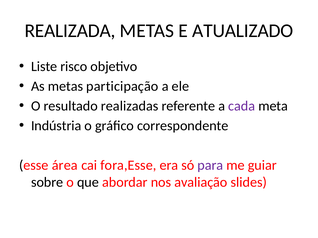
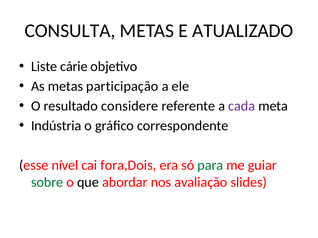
REALIZADA: REALIZADA -> CONSULTA (70, 31)
risco: risco -> cárie (74, 67)
realizadas: realizadas -> considere (130, 106)
área: área -> nível (65, 166)
fora,Esse: fora,Esse -> fora,Dois (128, 166)
para colour: purple -> green (210, 166)
sobre colour: black -> green (47, 183)
